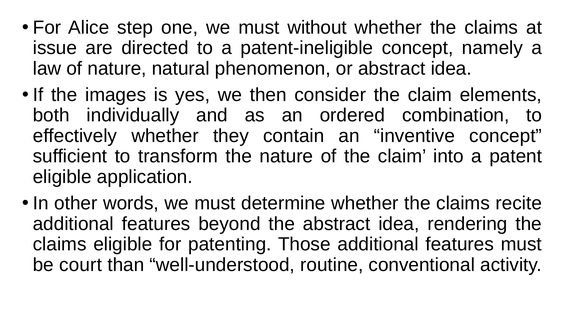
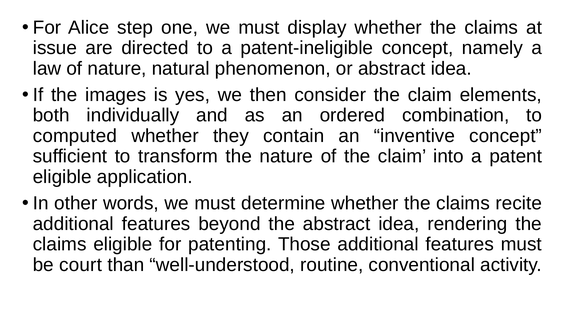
without: without -> display (317, 27)
effectively: effectively -> computed (75, 136)
